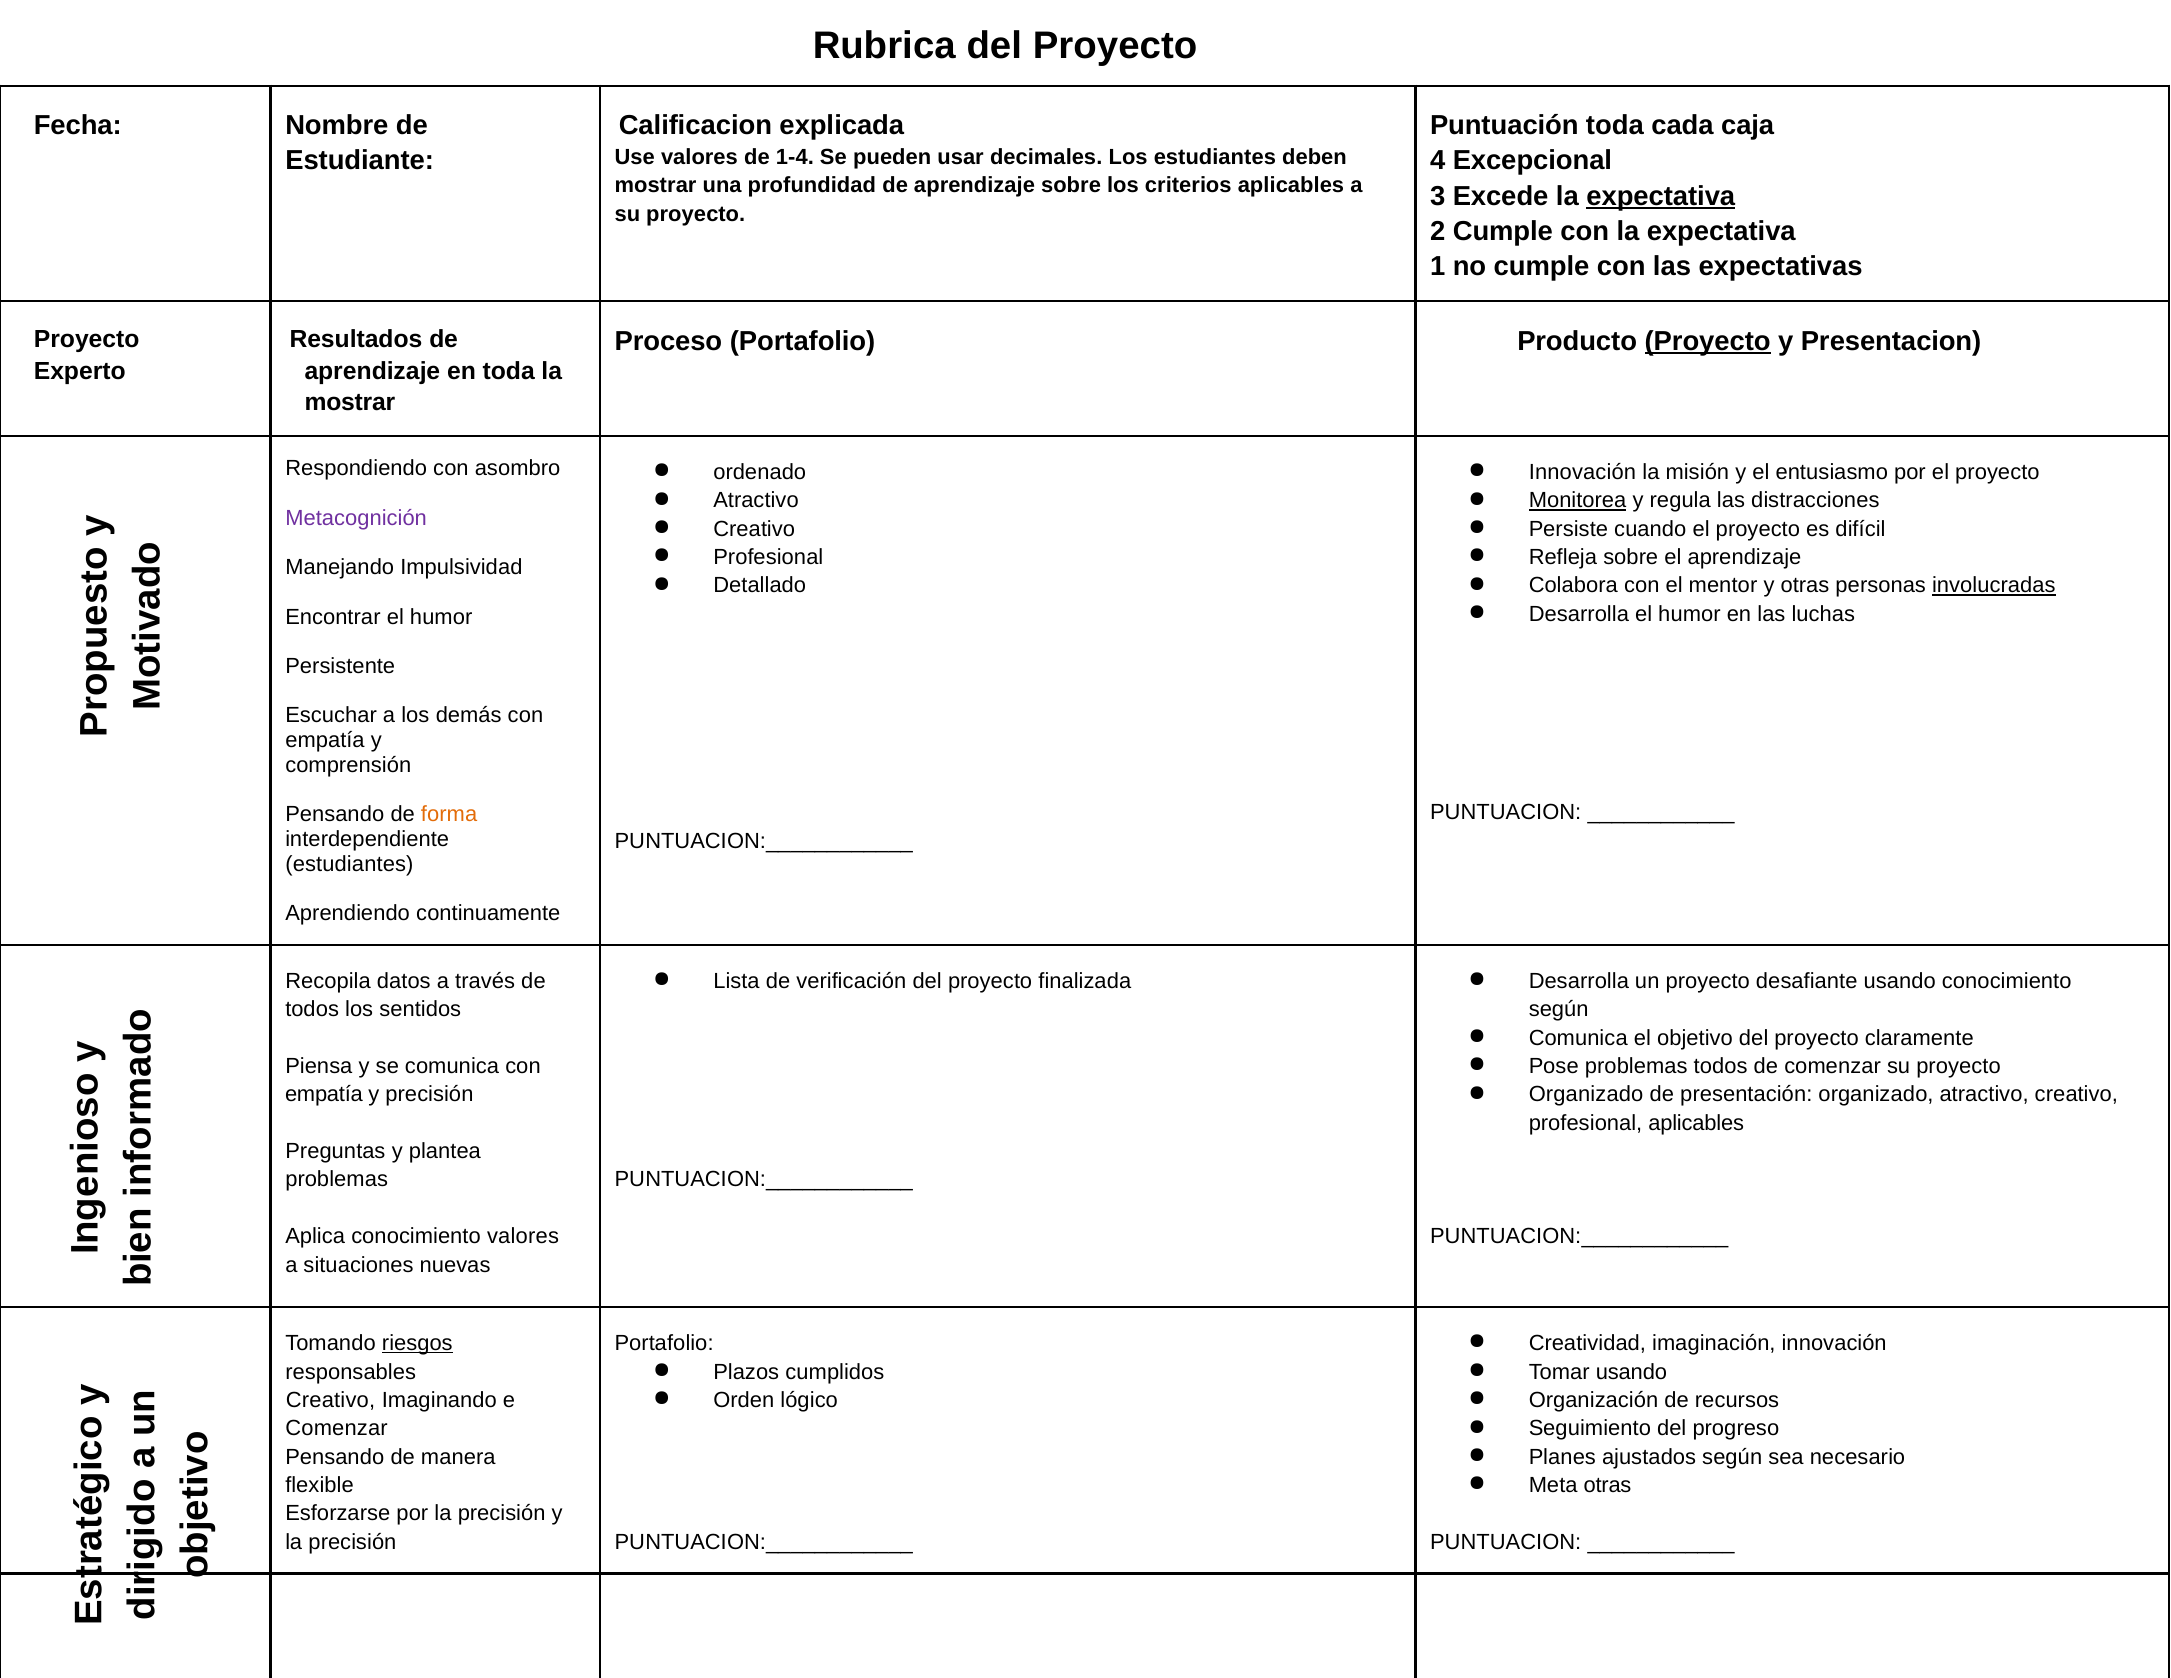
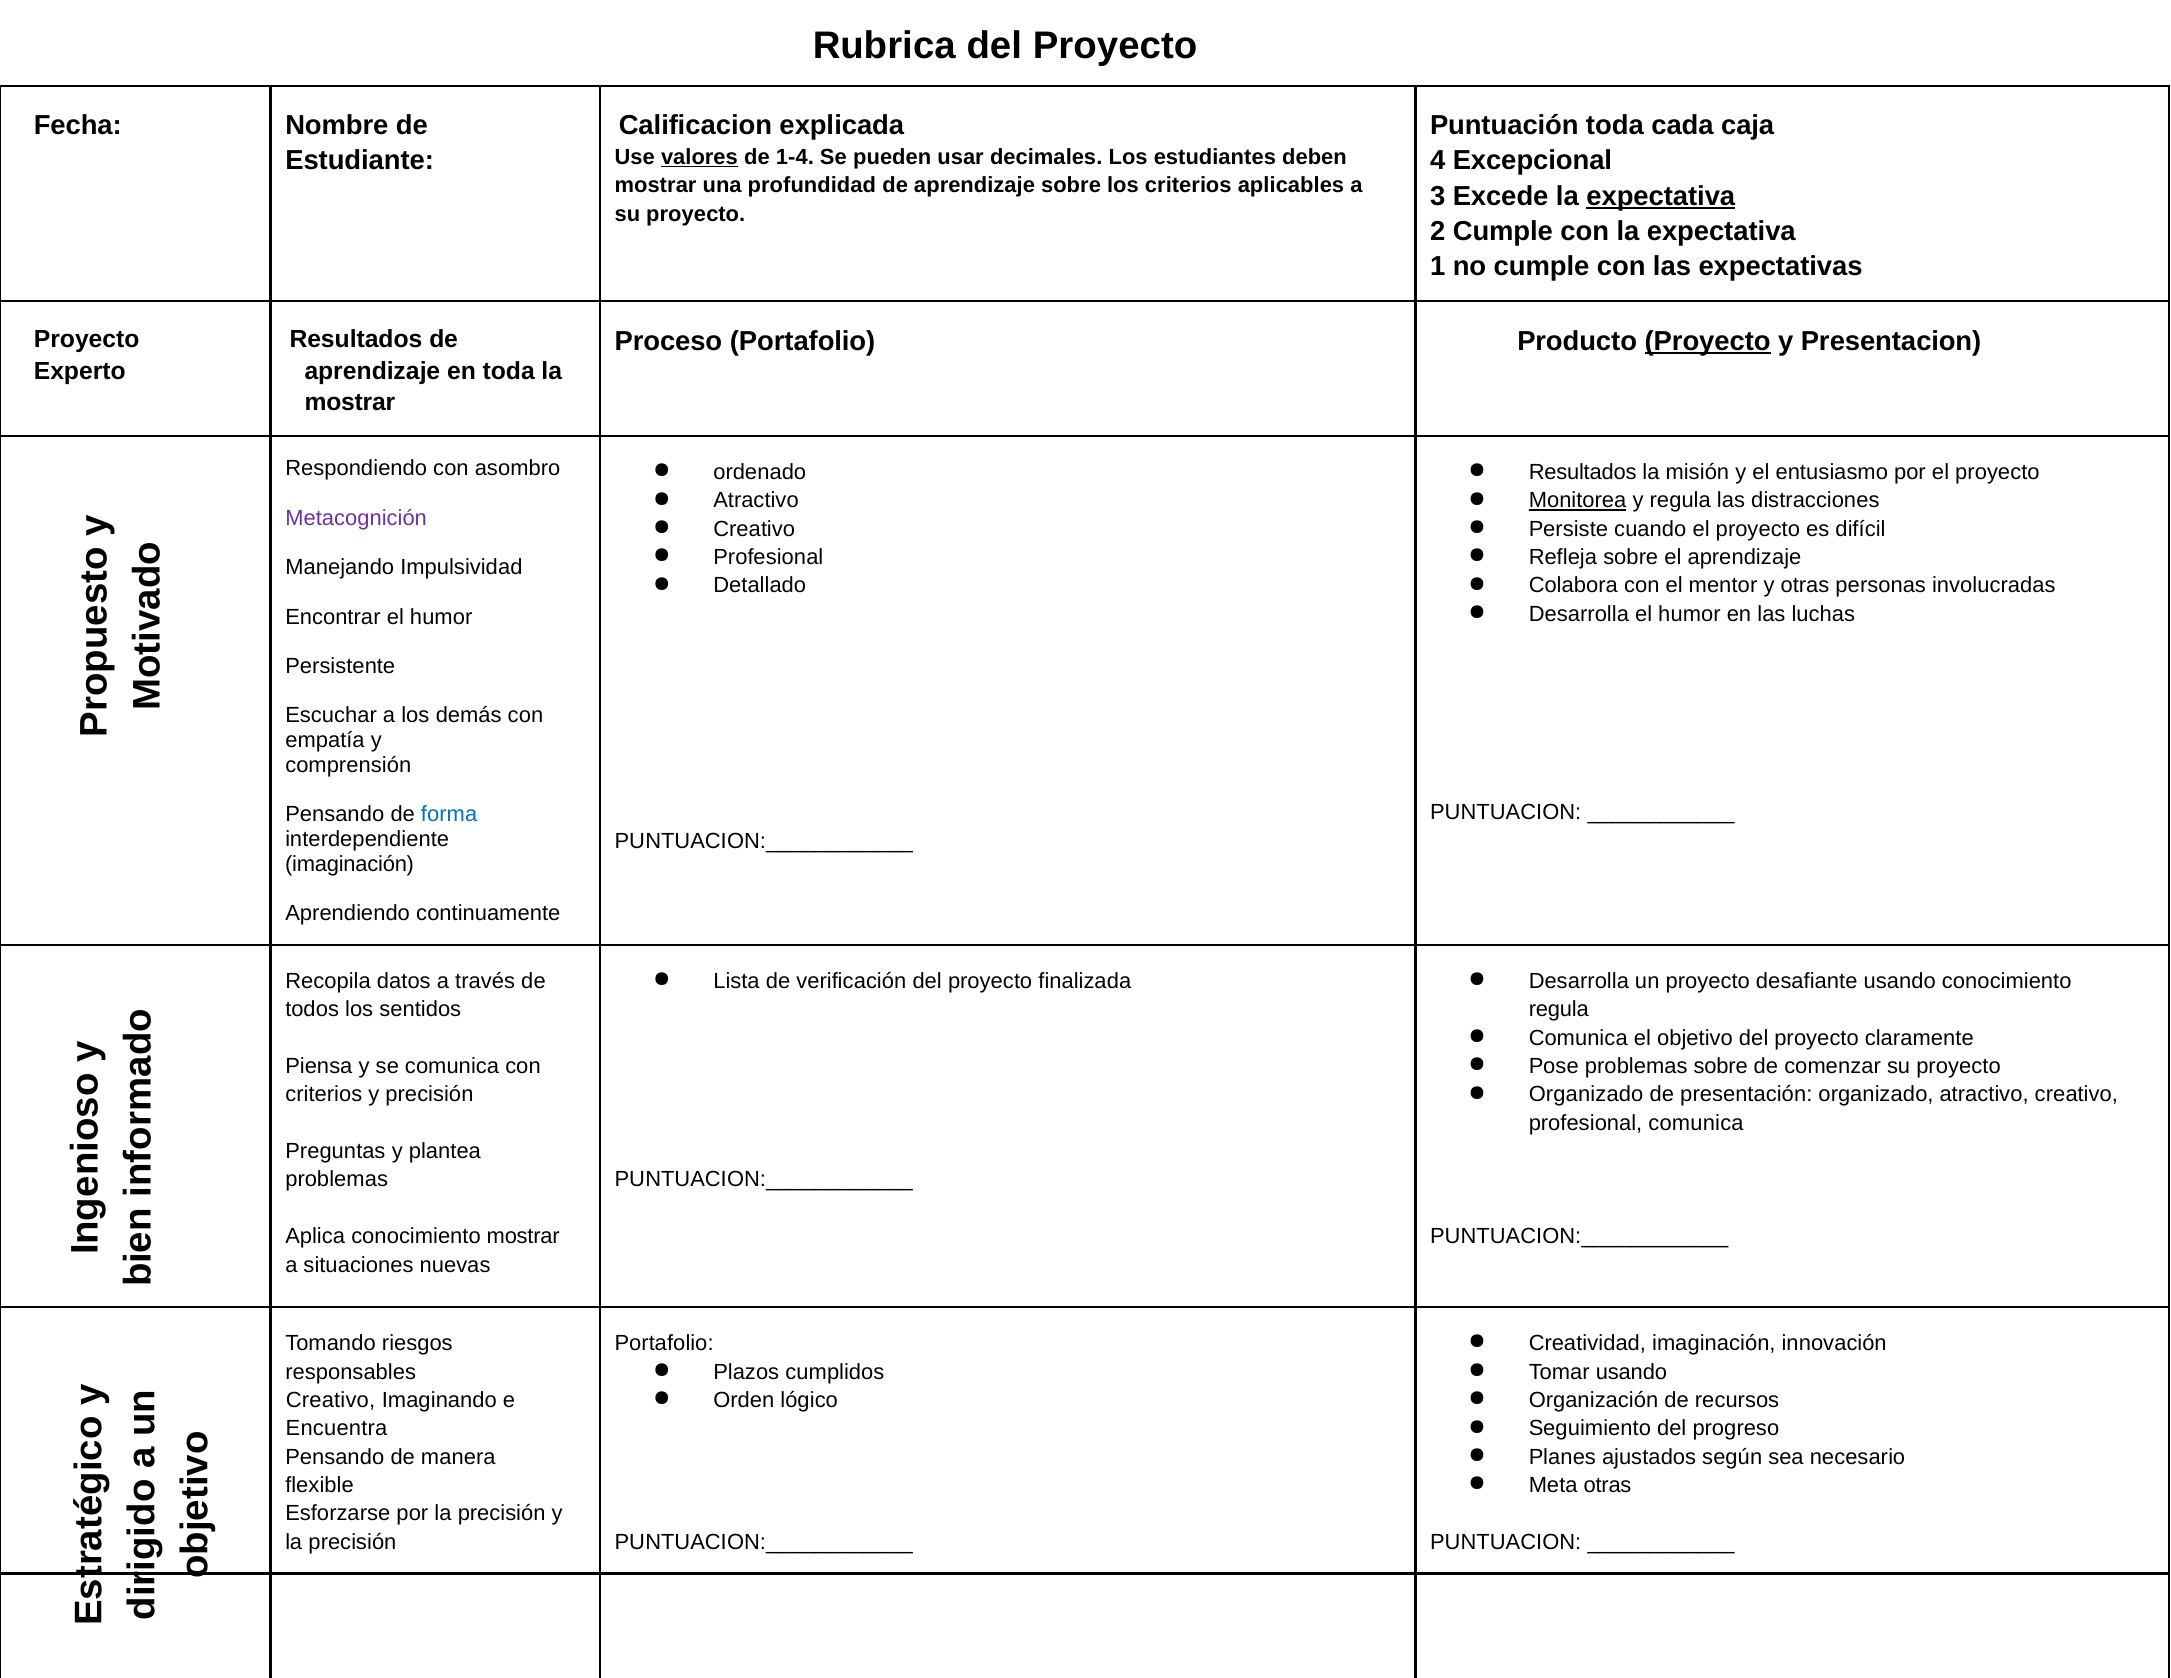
valores underline: none -> present (699, 157)
Innovación: Innovación -> Resultados (1583, 472)
involucradas underline: present -> none (1994, 585)
forma colour: orange -> blue (449, 814)
estudiantes: estudiantes -> imaginación (350, 864)
según: según -> regula (1559, 1009)
problemas todos: todos -> sobre (1721, 1066)
empatía: empatía -> criterios (324, 1094)
profesional aplicables: aplicables -> comunica (1696, 1123)
conocimiento valores: valores -> mostrar (523, 1236)
riesgos underline: present -> none (417, 1343)
Comenzar: Comenzar -> Encuentra (337, 1428)
